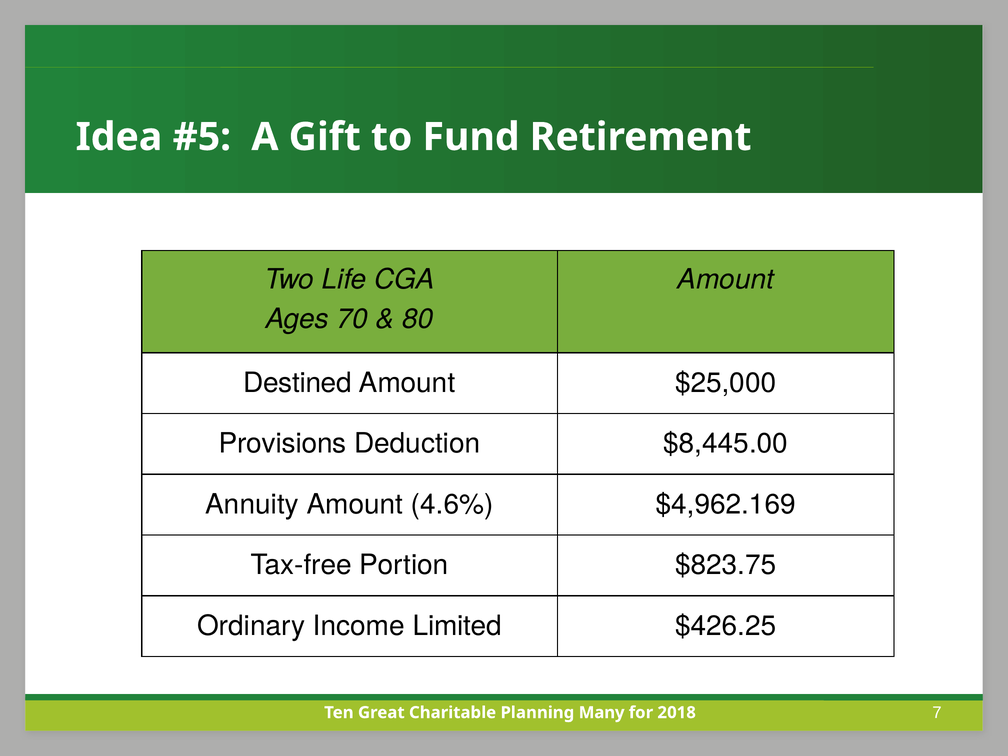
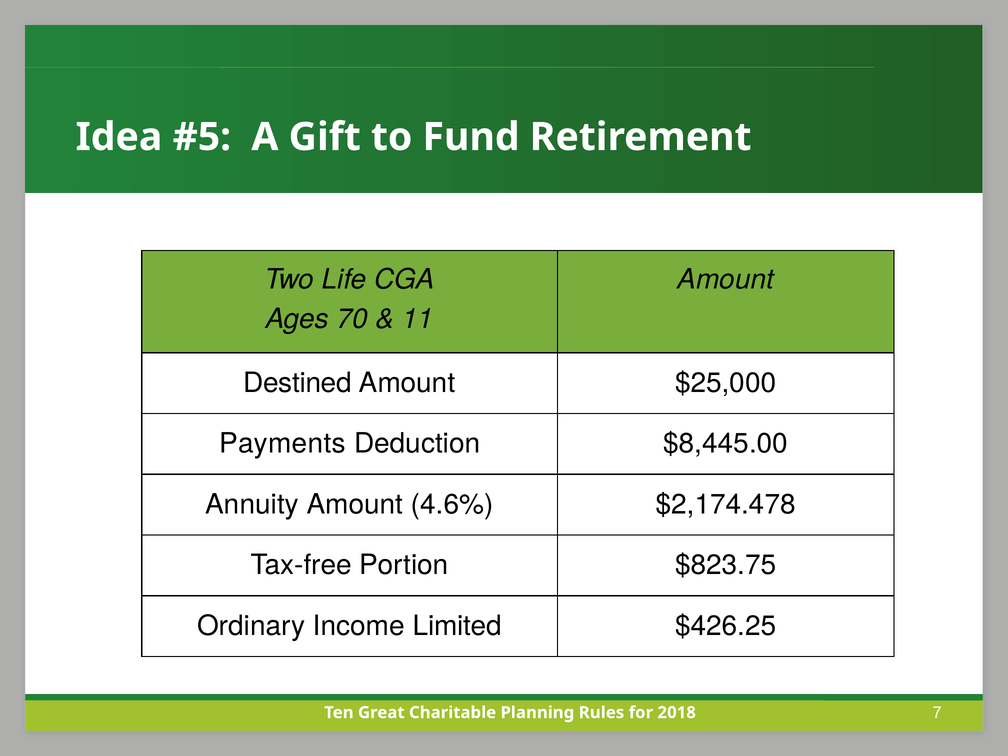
80: 80 -> 11 (418, 319)
Provisions: Provisions -> Payments (282, 444)
$4,962.169: $4,962.169 -> $2,174.478 (726, 504)
Many: Many -> Rules (601, 713)
